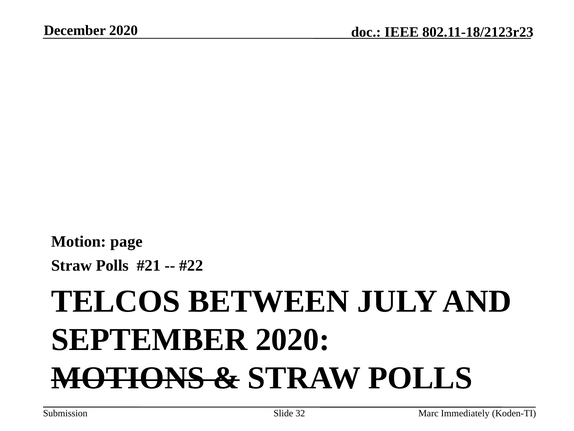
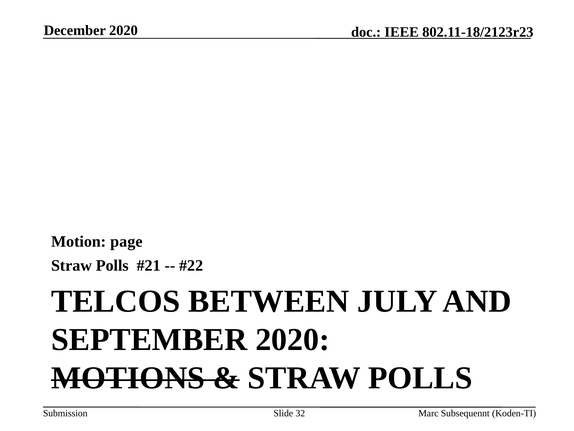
Immediately: Immediately -> Subsequennt (465, 413)
